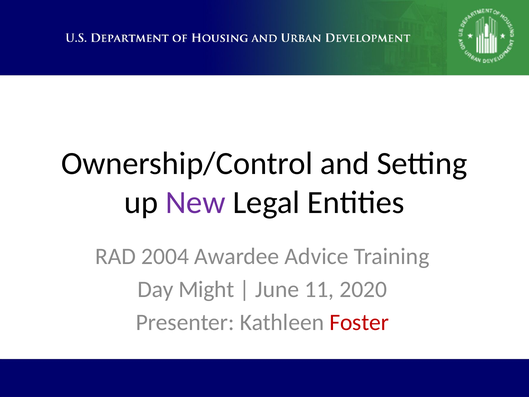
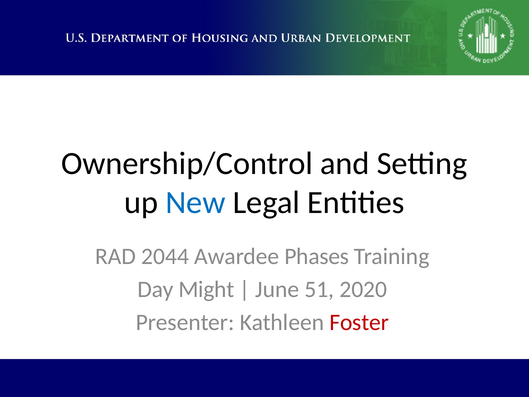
New colour: purple -> blue (195, 202)
2004: 2004 -> 2044 (165, 256)
Advice: Advice -> Phases (317, 256)
11: 11 -> 51 (319, 289)
